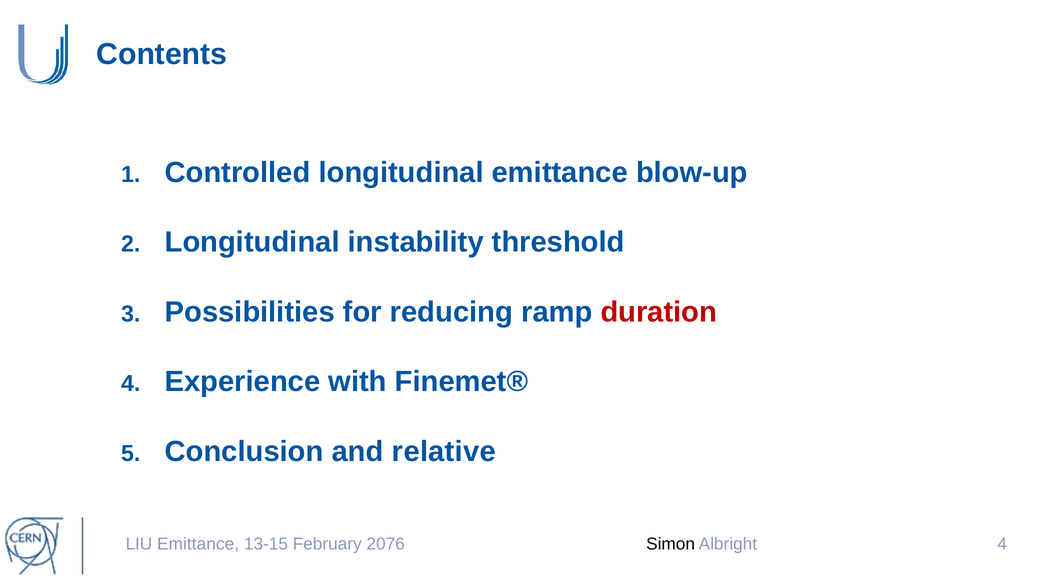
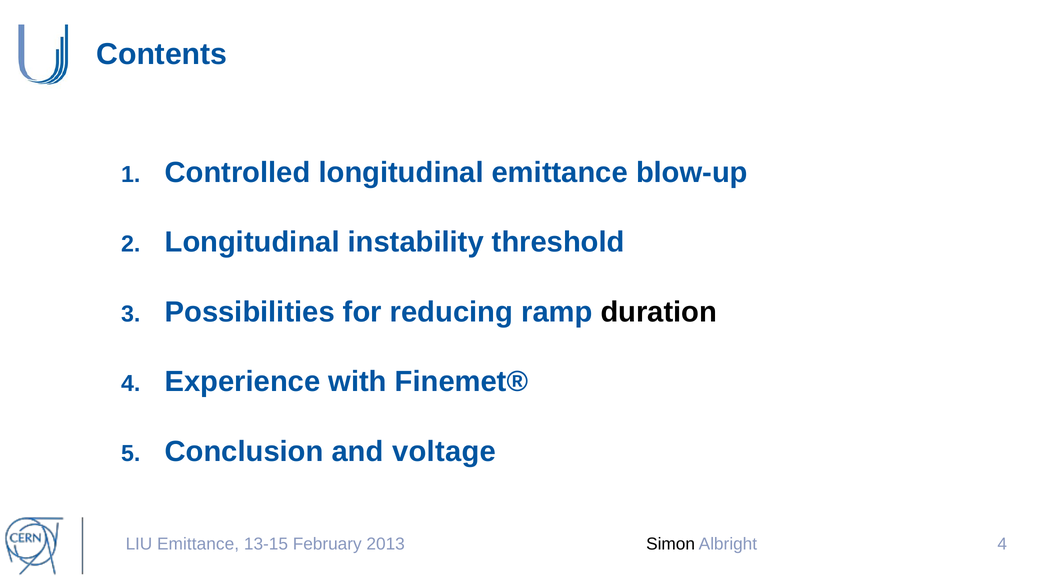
duration colour: red -> black (659, 312)
relative: relative -> voltage (444, 452)
2076: 2076 -> 2013 (386, 544)
